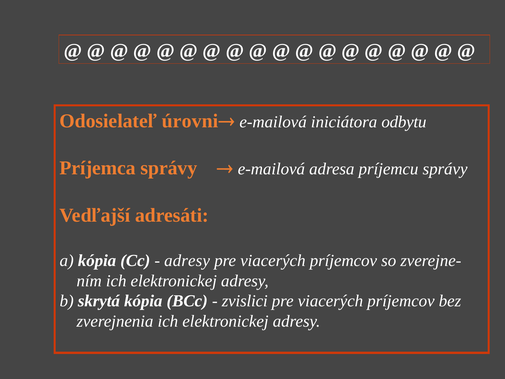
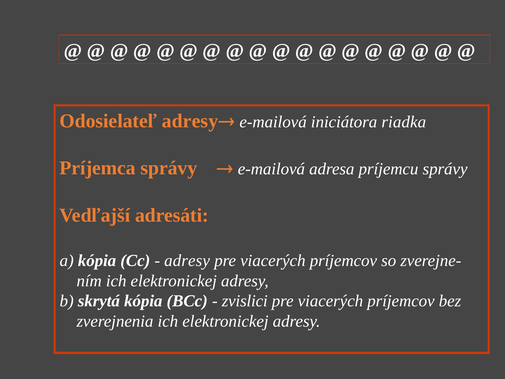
Odosielateľ úrovni: úrovni -> adresy (190, 121)
odbytu: odbytu -> riadka (404, 122)
